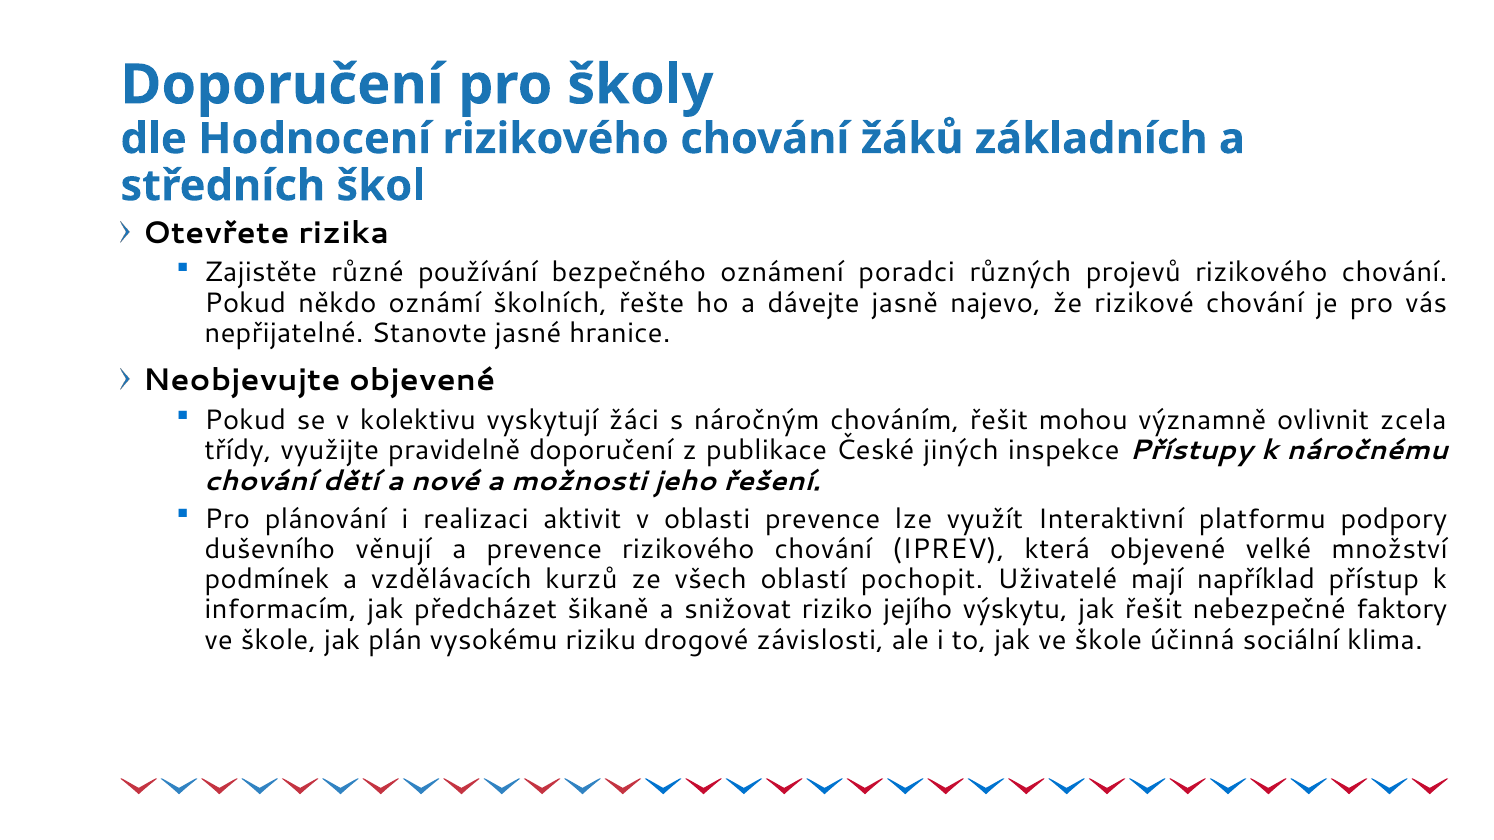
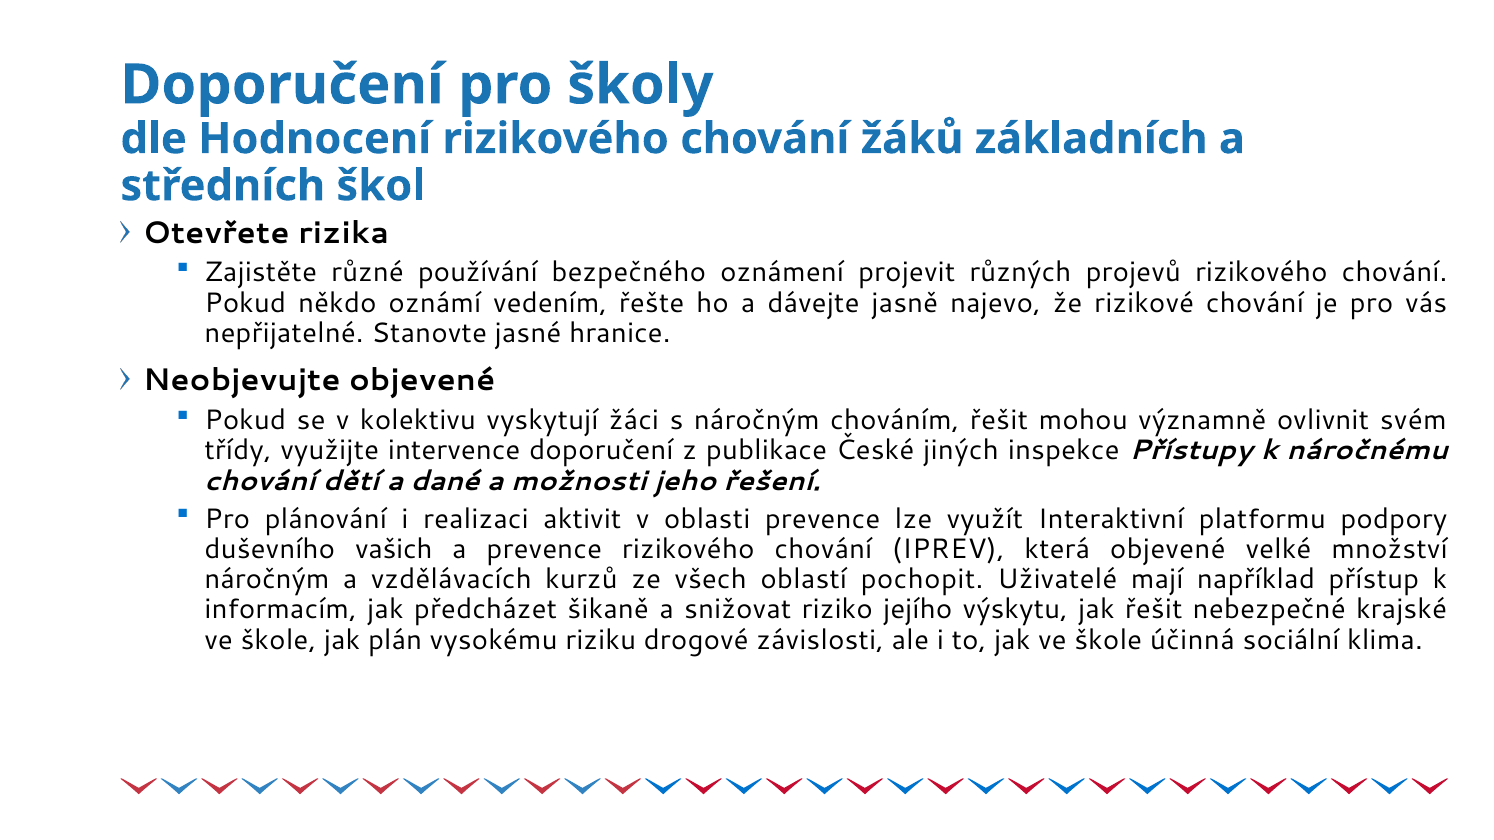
poradci: poradci -> projevit (907, 273)
školních: školních -> vedením (550, 303)
zcela: zcela -> svém (1413, 420)
pravidelně: pravidelně -> intervence (454, 451)
nové: nové -> dané (445, 481)
věnují: věnují -> vašich (394, 549)
podmínek: podmínek -> náročným (267, 580)
faktory: faktory -> krajské (1402, 610)
